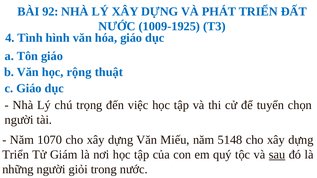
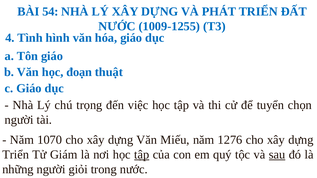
92: 92 -> 54 (50, 12)
1009-1925: 1009-1925 -> 1009-1255 (169, 26)
rộng: rộng -> đoạn (79, 72)
5148: 5148 -> 1276 (230, 140)
tập underline: none -> present (142, 155)
